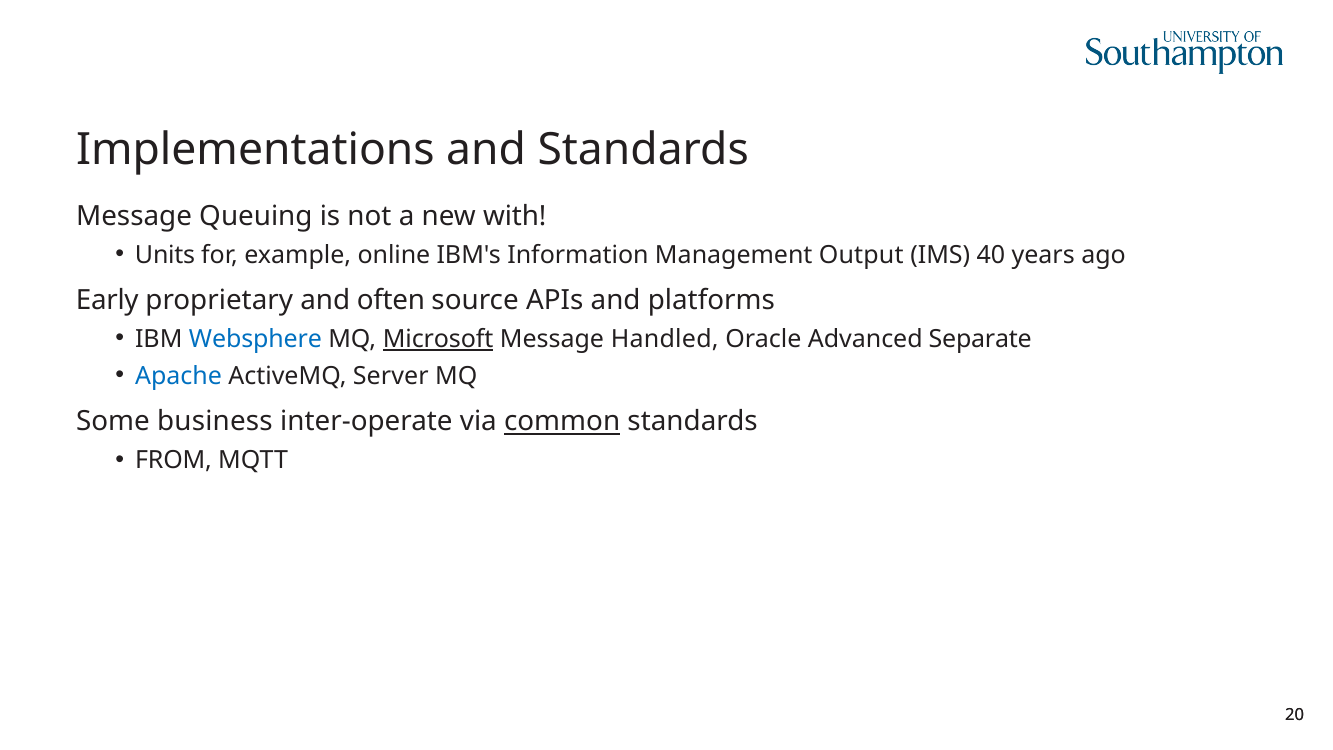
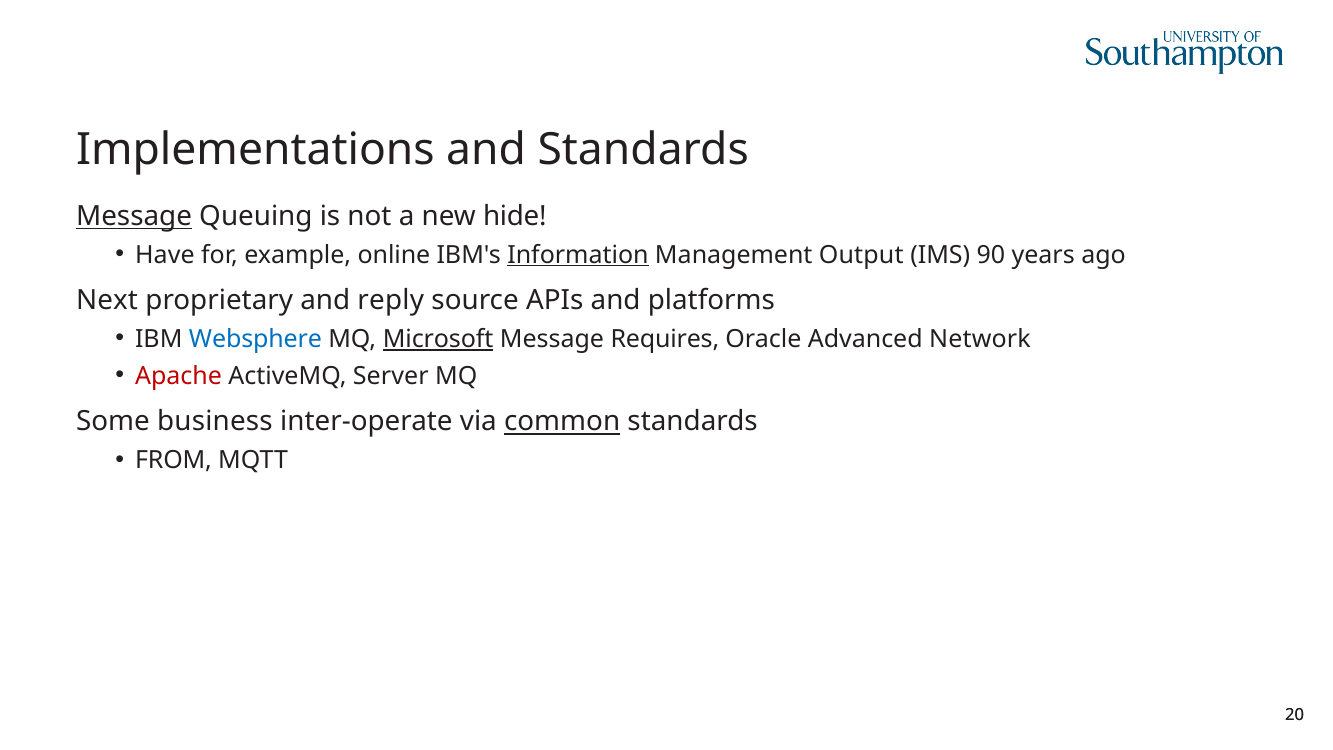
Message underline: none -> present (134, 216)
with: with -> hide (515, 216)
Units: Units -> Have (165, 255)
Information underline: none -> present (578, 255)
40: 40 -> 90 (991, 255)
Early: Early -> Next (107, 301)
often: often -> reply (391, 301)
Handled: Handled -> Requires (665, 339)
Separate: Separate -> Network (980, 339)
Apache colour: blue -> red (178, 376)
